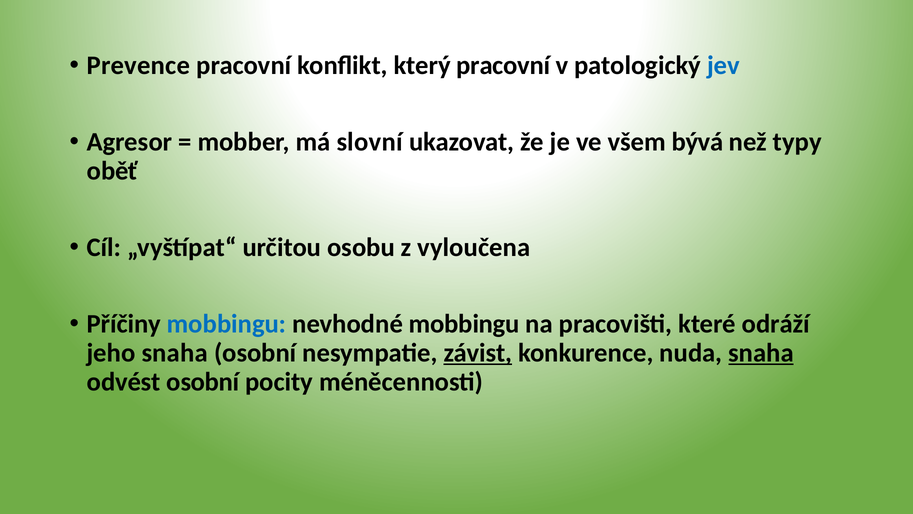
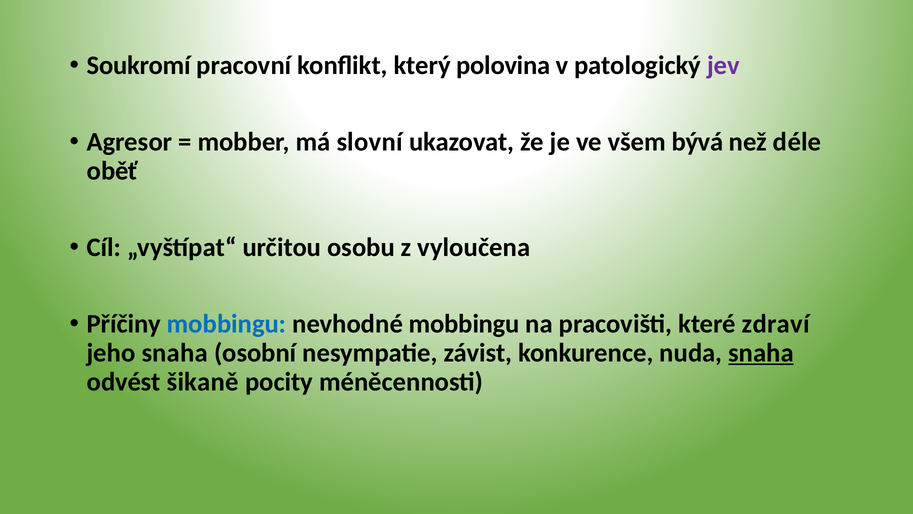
Prevence: Prevence -> Soukromí (139, 65)
který pracovní: pracovní -> polovina (503, 65)
jev colour: blue -> purple (723, 65)
typy: typy -> déle (797, 142)
odráží: odráží -> zdraví (776, 324)
závist underline: present -> none (478, 353)
odvést osobní: osobní -> šikaně (203, 381)
